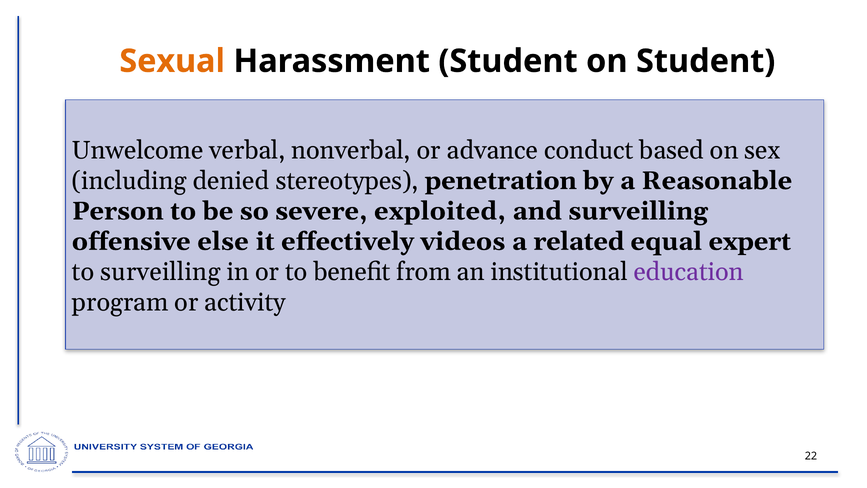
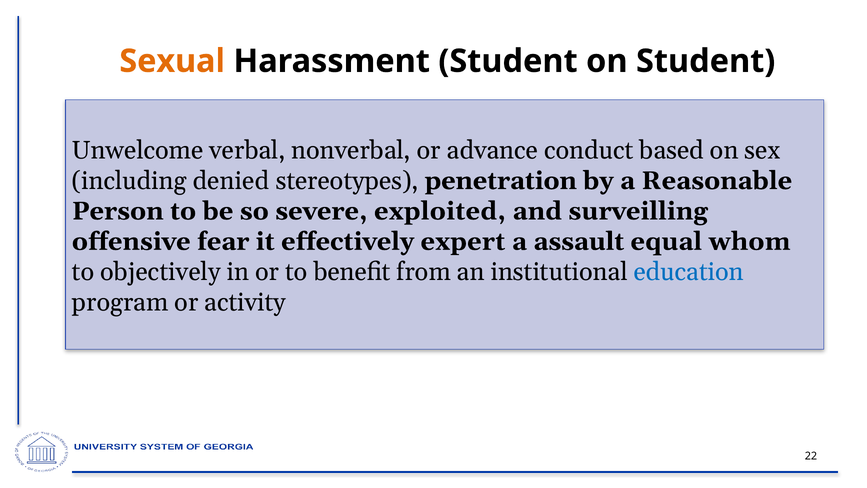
else: else -> fear (223, 241)
videos: videos -> expert (463, 241)
related: related -> assault (579, 241)
expert: expert -> whom (750, 241)
to surveilling: surveilling -> objectively (160, 272)
education colour: purple -> blue (689, 272)
